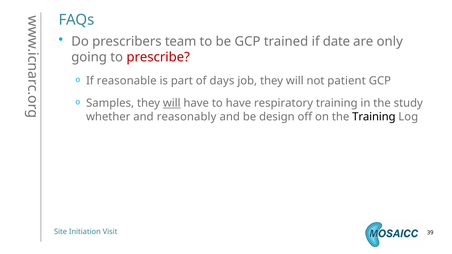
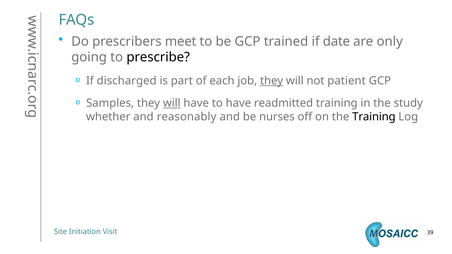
team: team -> meet (181, 42)
prescribe colour: red -> black (158, 57)
reasonable: reasonable -> discharged (127, 81)
days: days -> each (222, 81)
they underline: none -> present (272, 81)
respiratory: respiratory -> readmitted (284, 103)
design: design -> nurses (277, 117)
